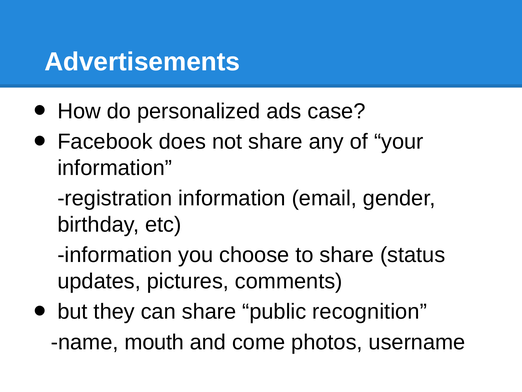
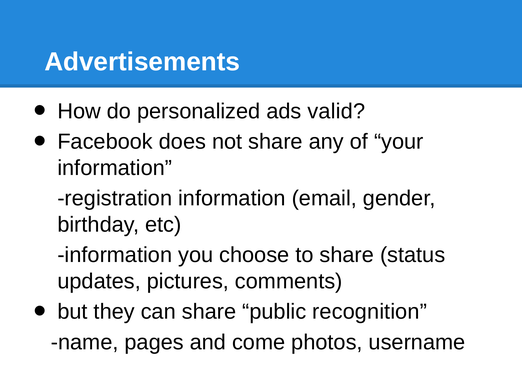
case: case -> valid (336, 111)
mouth: mouth -> pages (154, 342)
